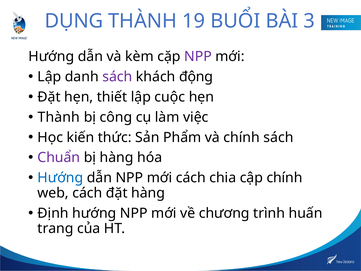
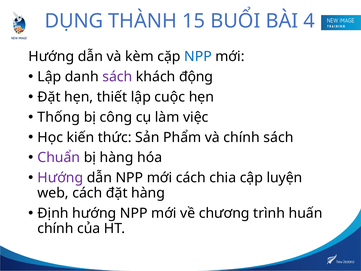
19: 19 -> 15 (194, 21)
3: 3 -> 4 (309, 21)
NPP colour: purple -> blue (198, 57)
Thành: Thành -> Thống (59, 117)
Hướng colour: blue -> purple (60, 178)
cập chính: chính -> luyện (284, 178)
trang: trang -> chính (55, 228)
